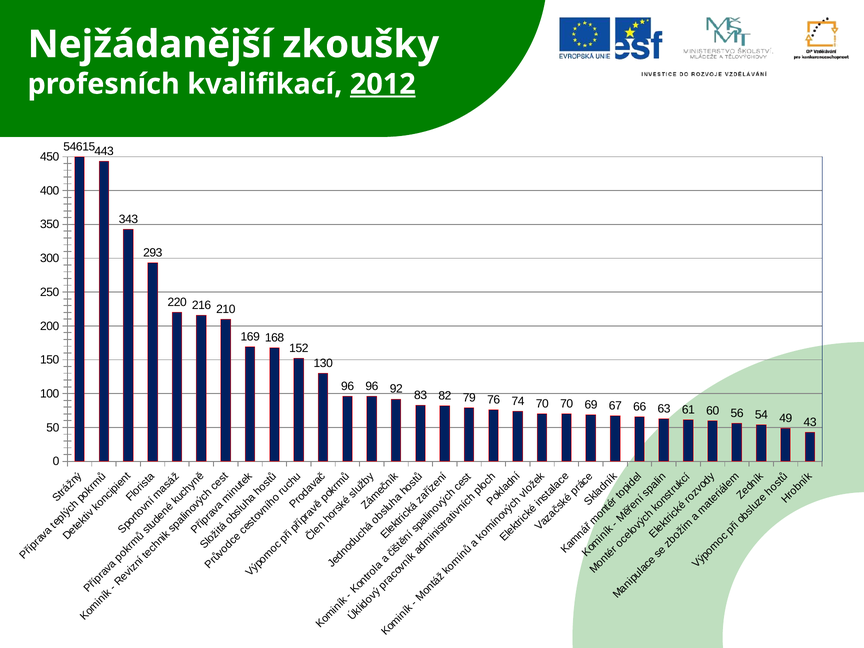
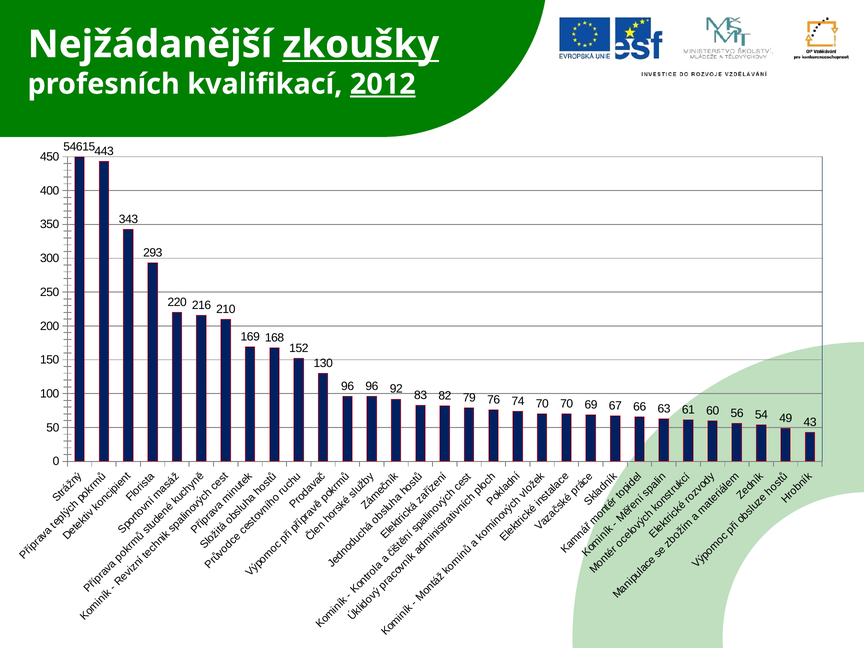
zkoušky underline: none -> present (361, 44)
